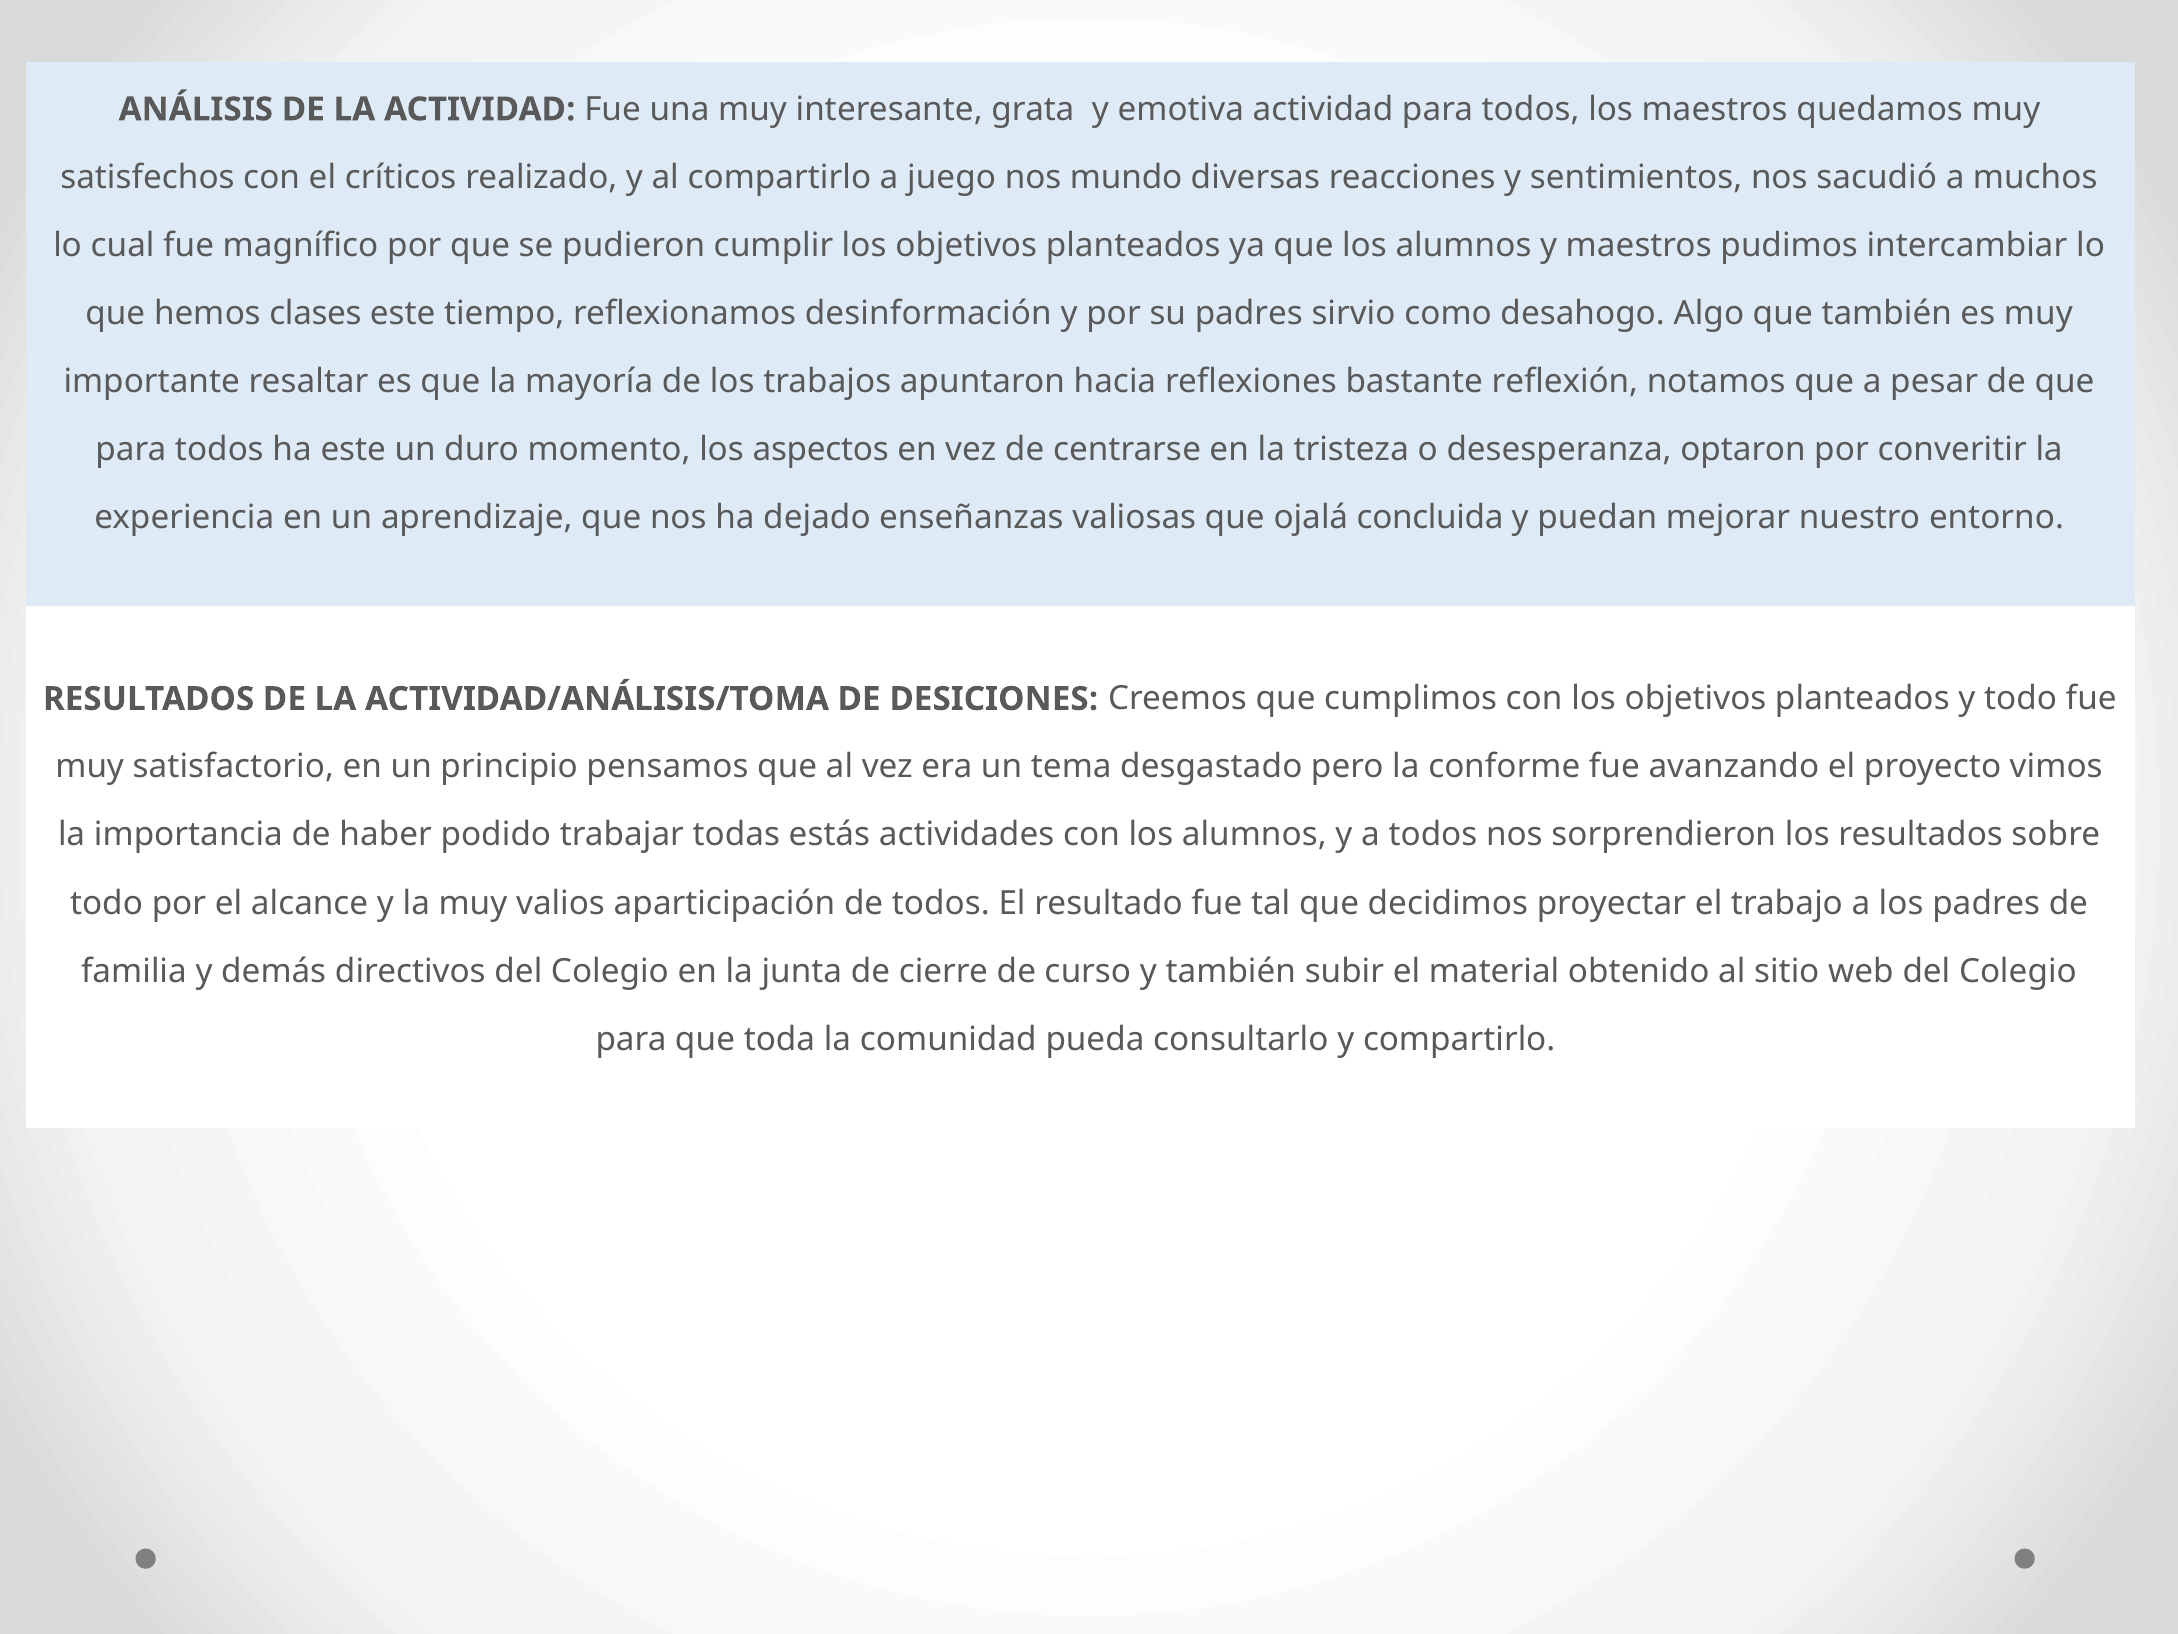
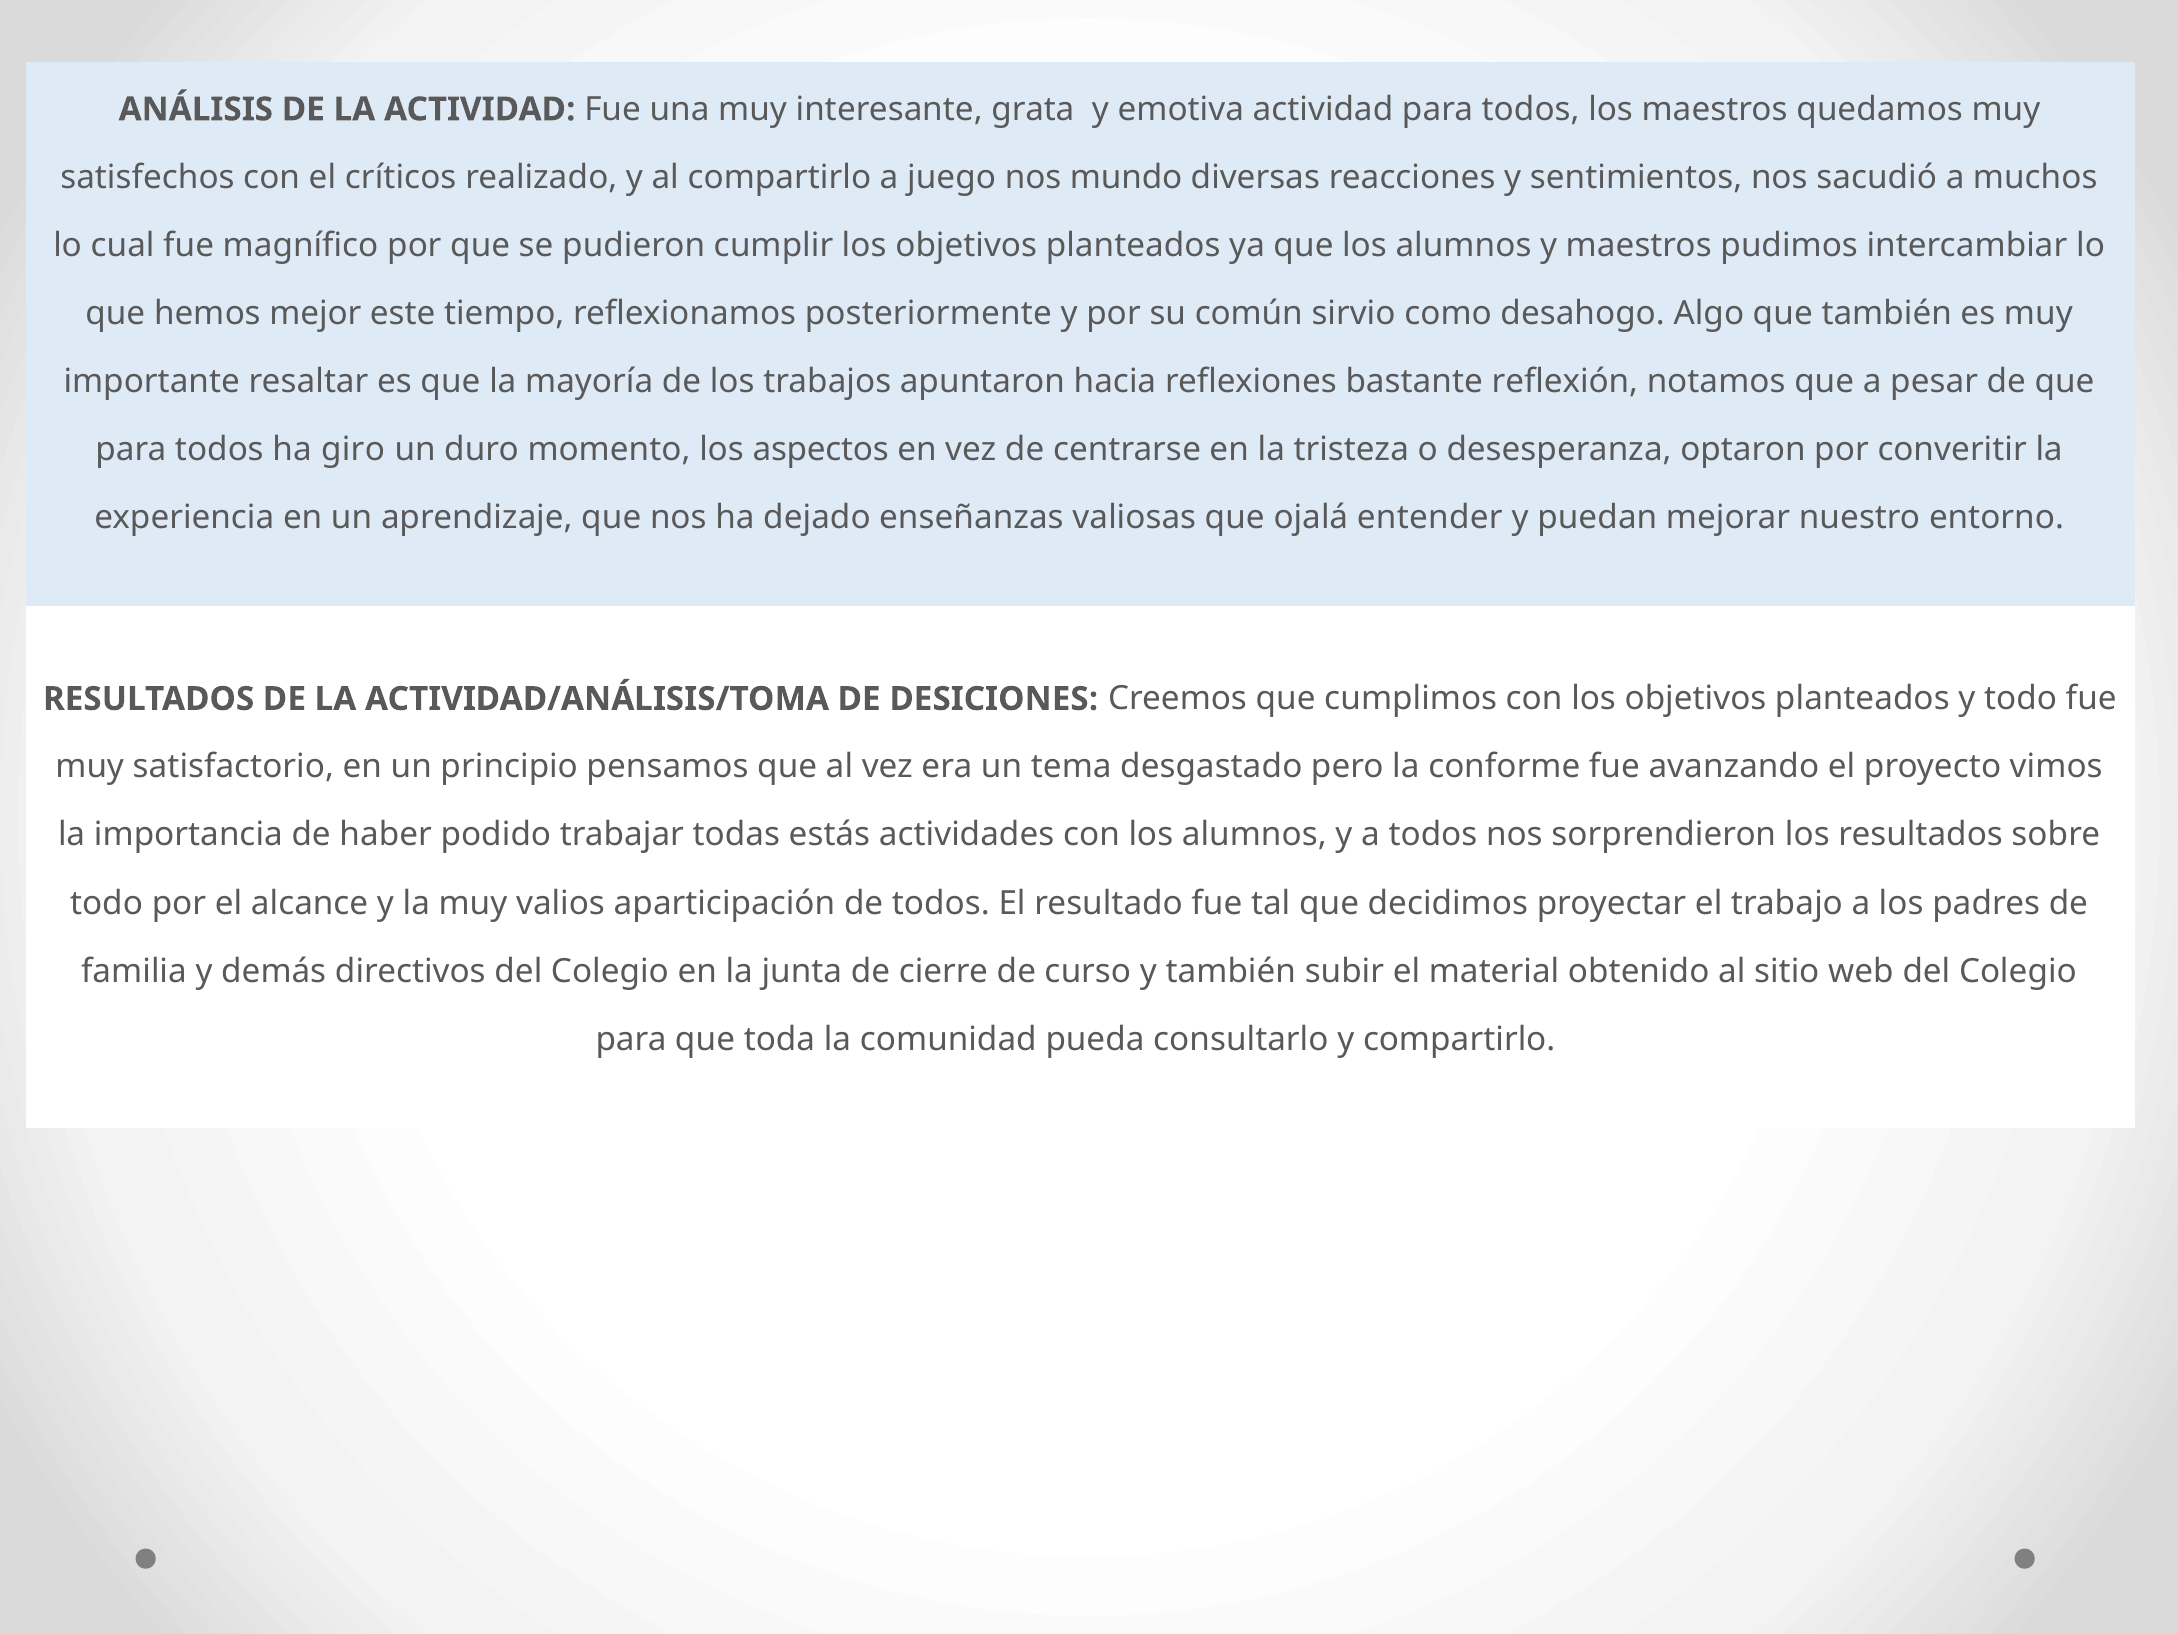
clases: clases -> mejor (315, 313)
desinformación: desinformación -> posteriormente (928, 313)
su padres: padres -> común (1249, 313)
ha este: este -> giro (353, 449)
concluida: concluida -> entender (1430, 517)
